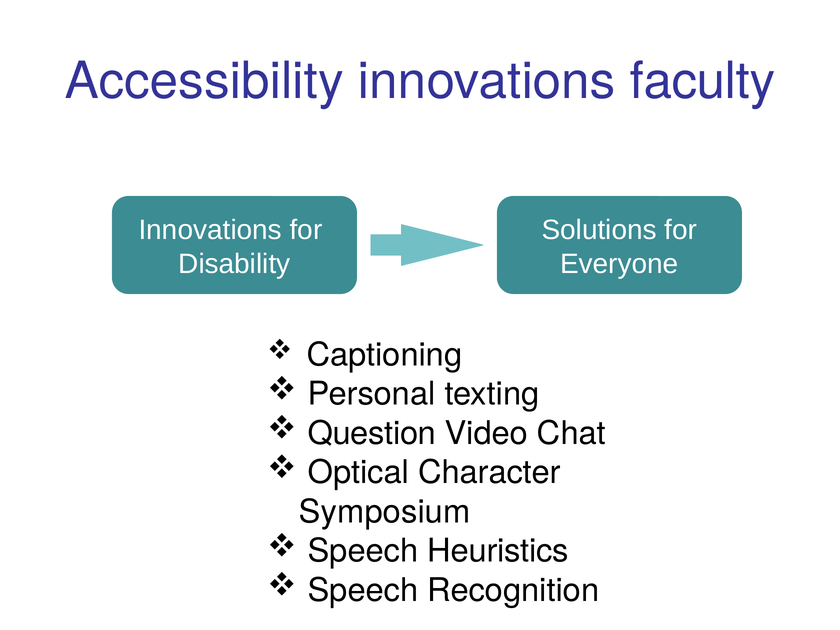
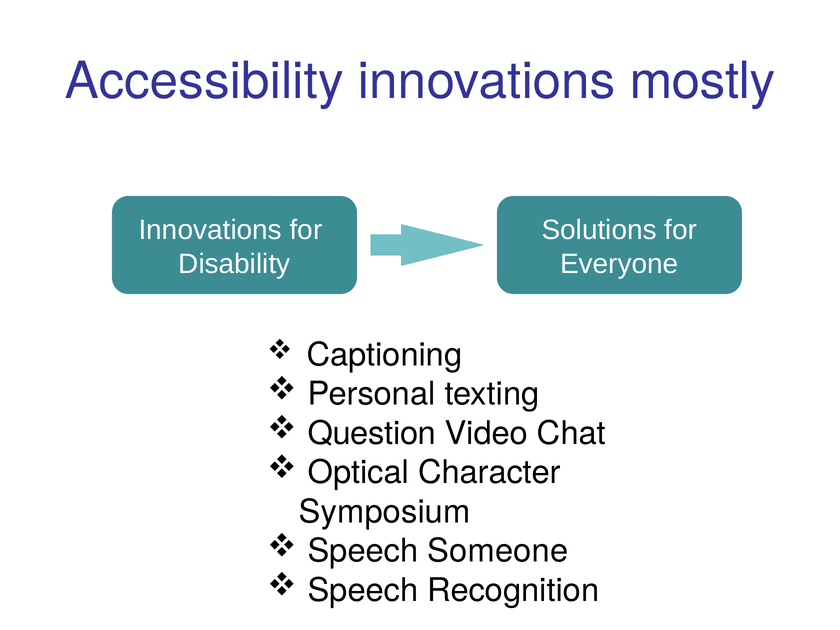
faculty: faculty -> mostly (703, 81)
Heuristics: Heuristics -> Someone (498, 551)
